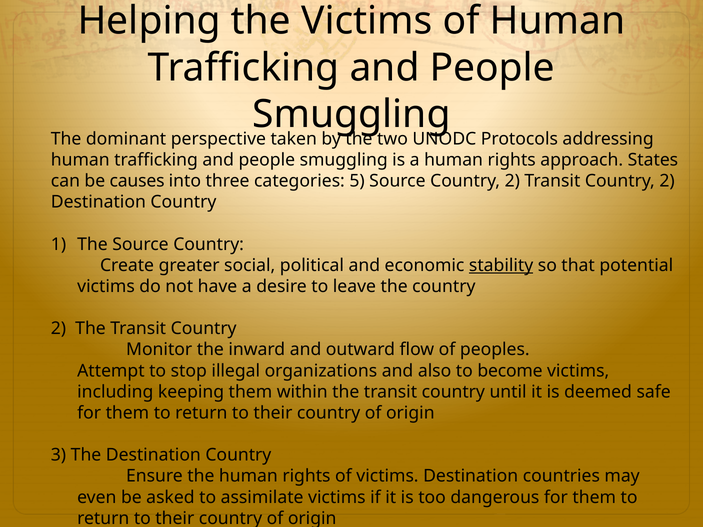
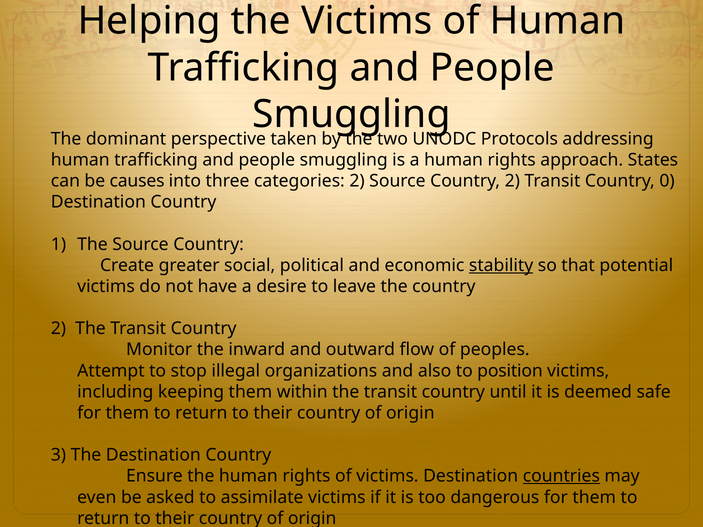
categories 5: 5 -> 2 (357, 181)
Transit Country 2: 2 -> 0 (667, 181)
become: become -> position (510, 371)
countries underline: none -> present (561, 476)
